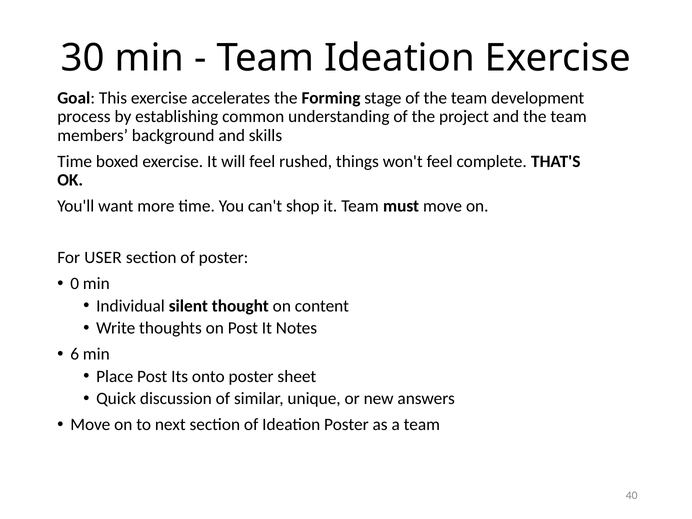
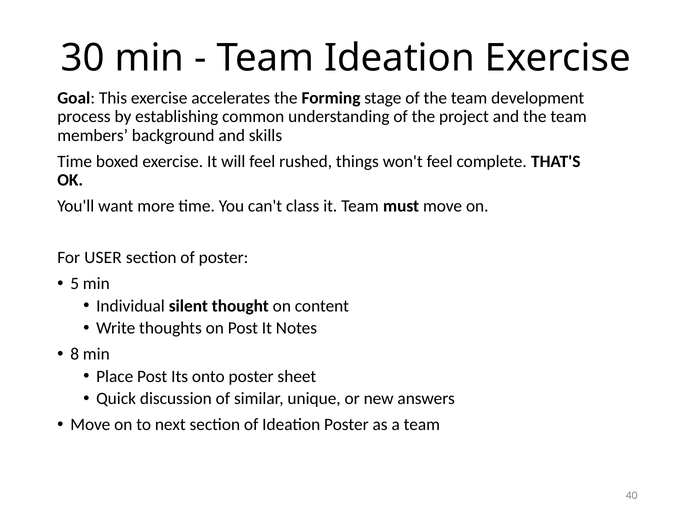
shop: shop -> class (303, 206)
0: 0 -> 5 (75, 284)
6: 6 -> 8 (75, 354)
